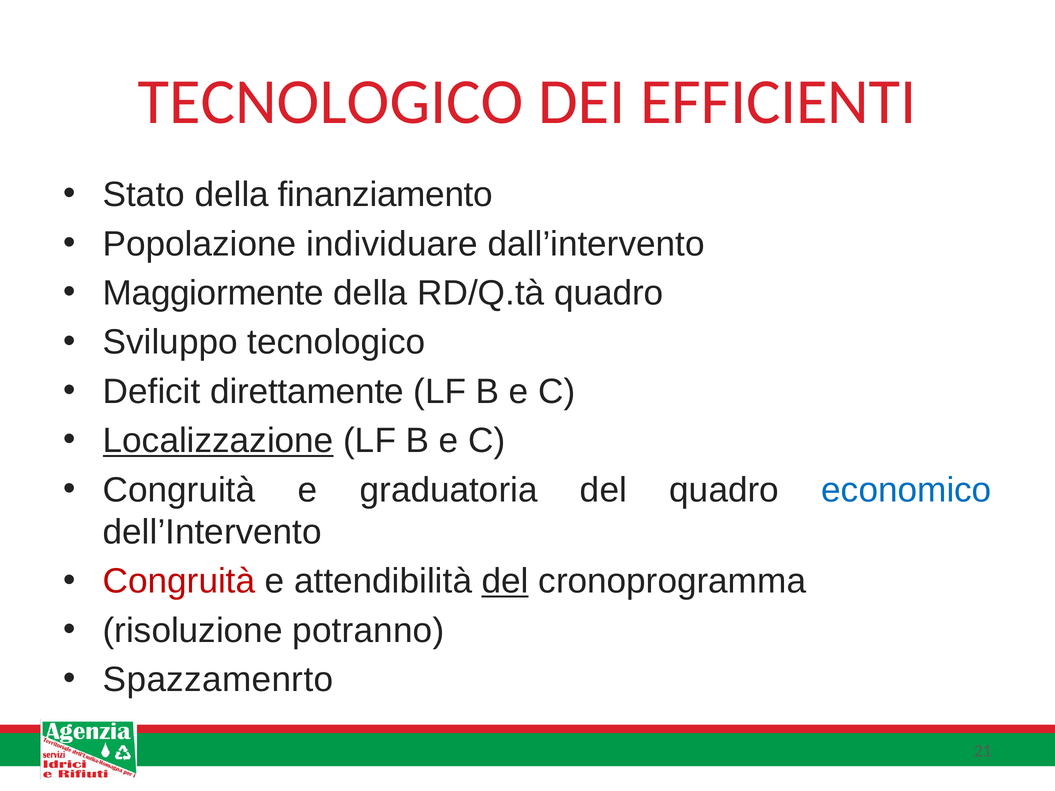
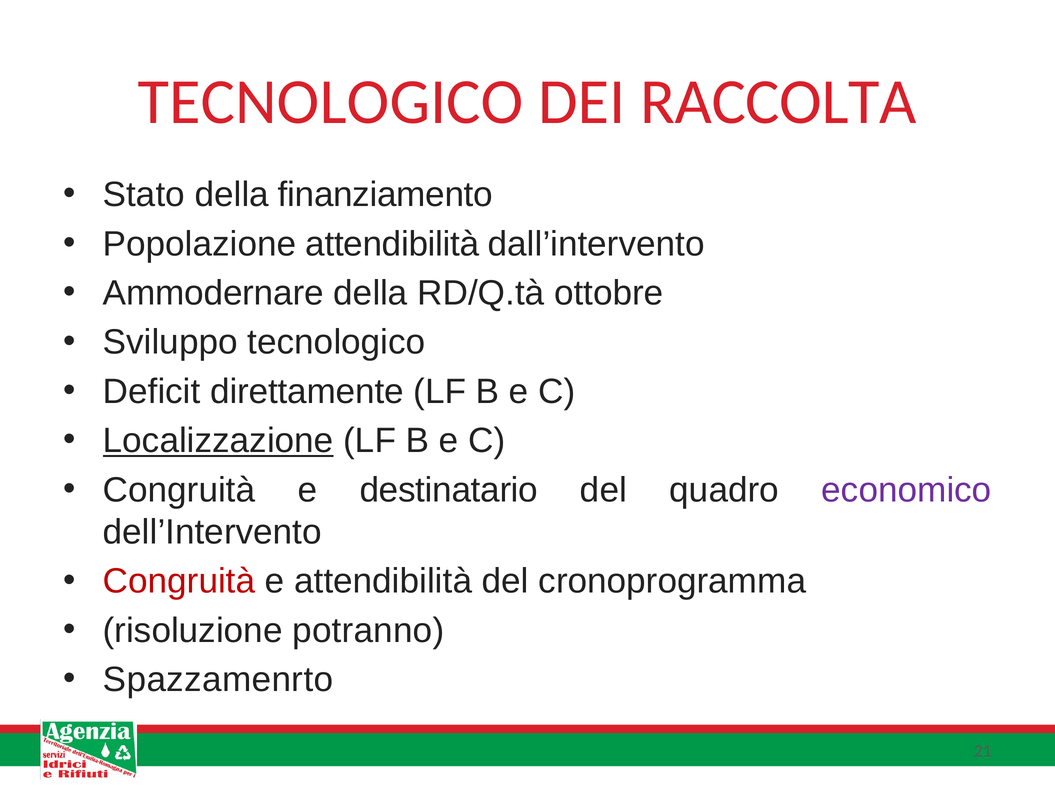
EFFICIENTI: EFFICIENTI -> RACCOLTA (778, 102)
Popolazione individuare: individuare -> attendibilità (392, 244)
Maggiormente: Maggiormente -> Ammodernare (213, 293)
RD/Q.tà quadro: quadro -> ottobre (609, 293)
graduatoria: graduatoria -> destinatario (449, 490)
economico colour: blue -> purple (906, 490)
del underline: present -> none (505, 582)
